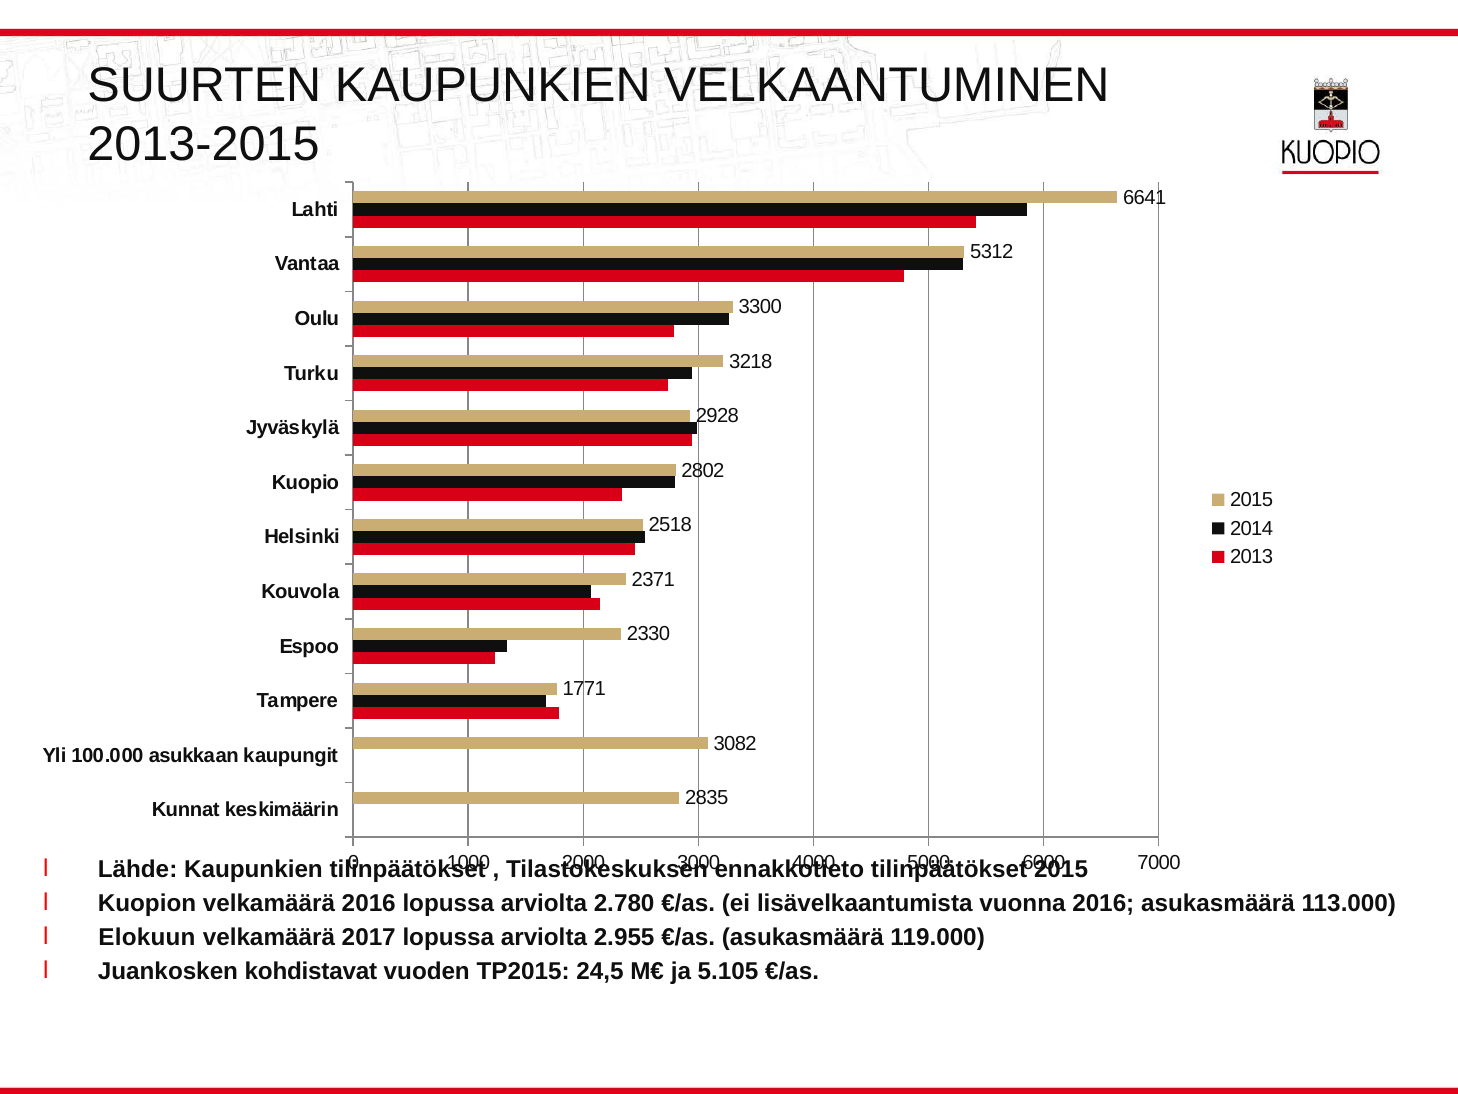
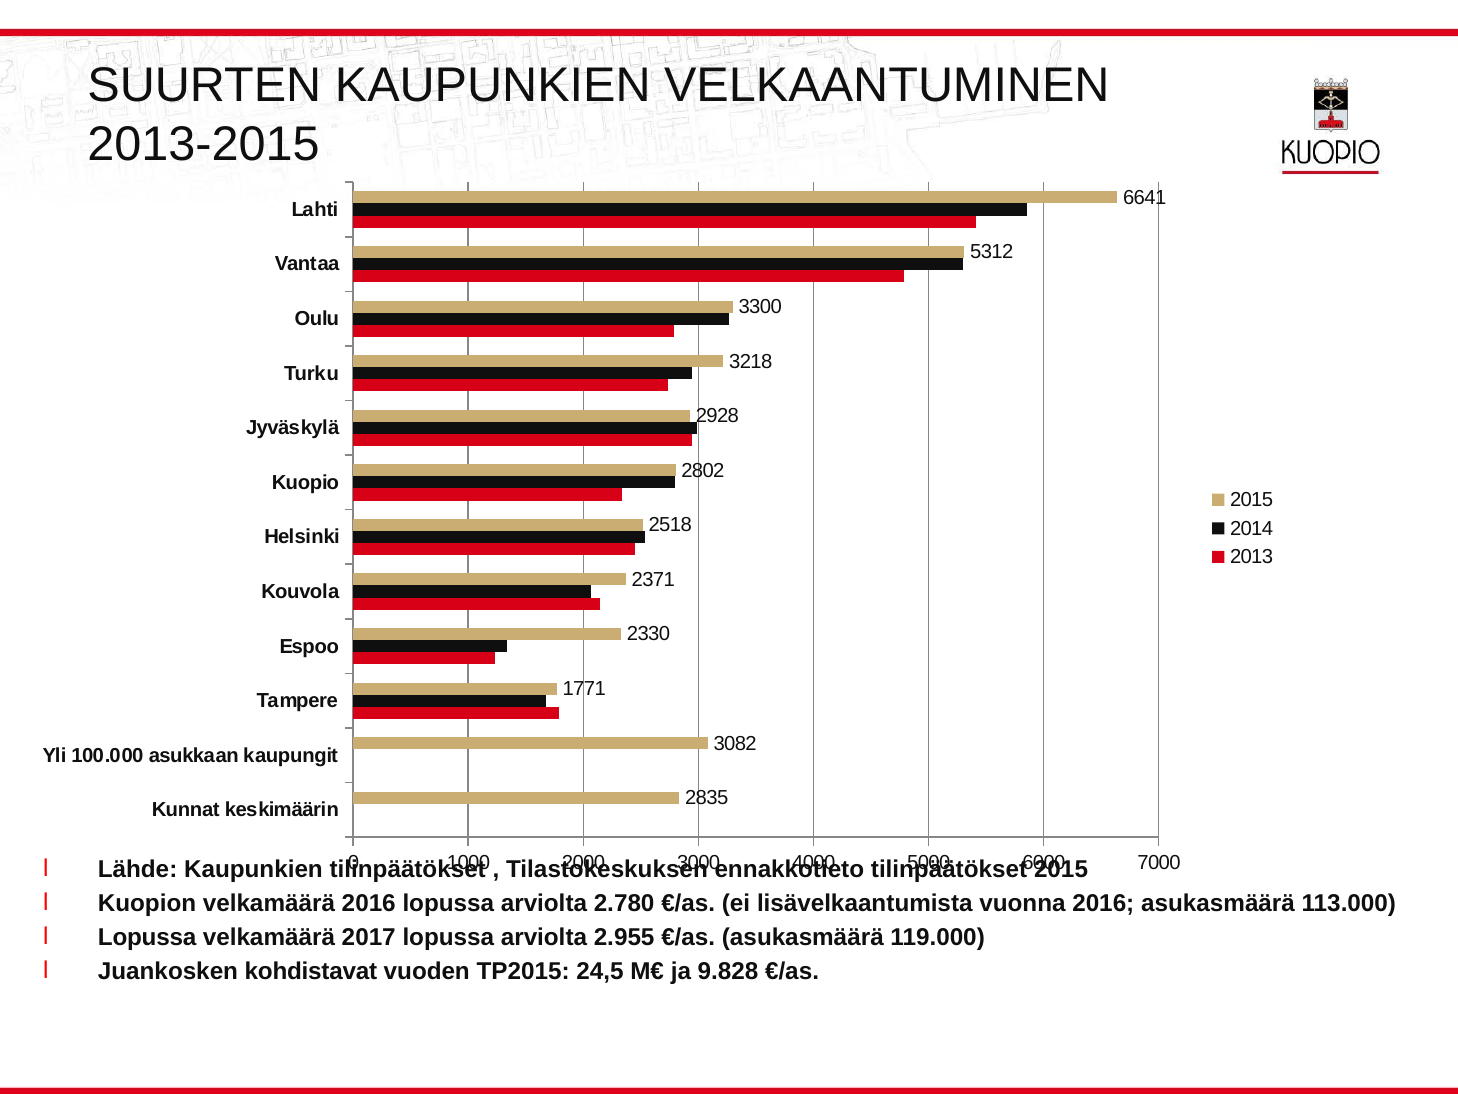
Elokuun: Elokuun -> Lopussa (147, 937)
5.105: 5.105 -> 9.828 (728, 971)
